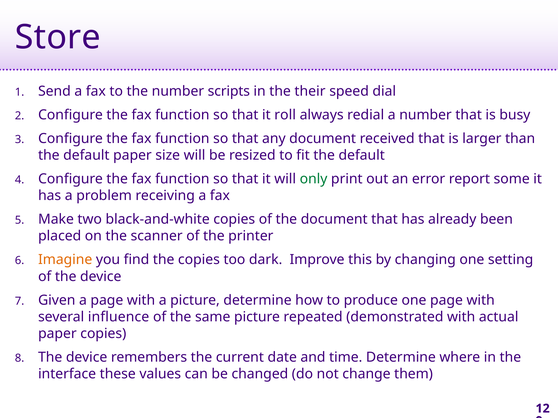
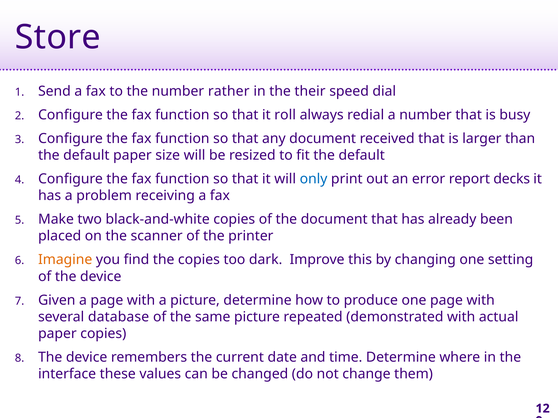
scripts: scripts -> rather (229, 91)
only colour: green -> blue (314, 179)
some: some -> decks (512, 179)
influence: influence -> database (119, 317)
